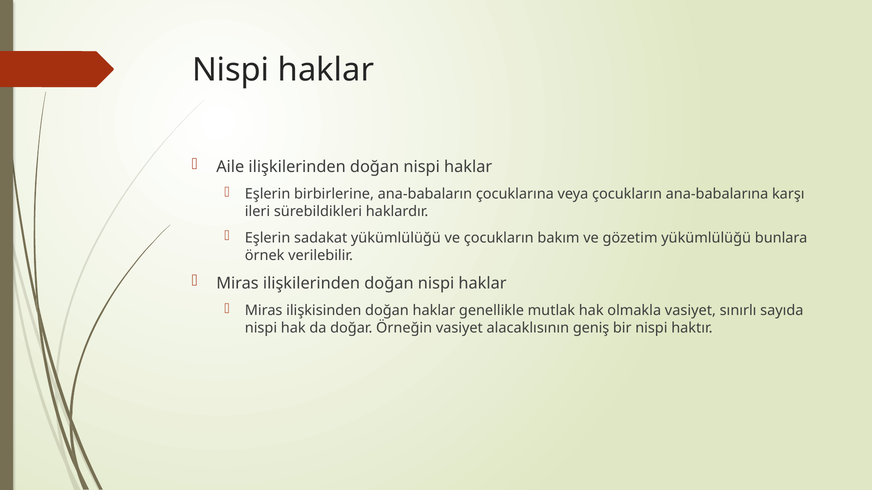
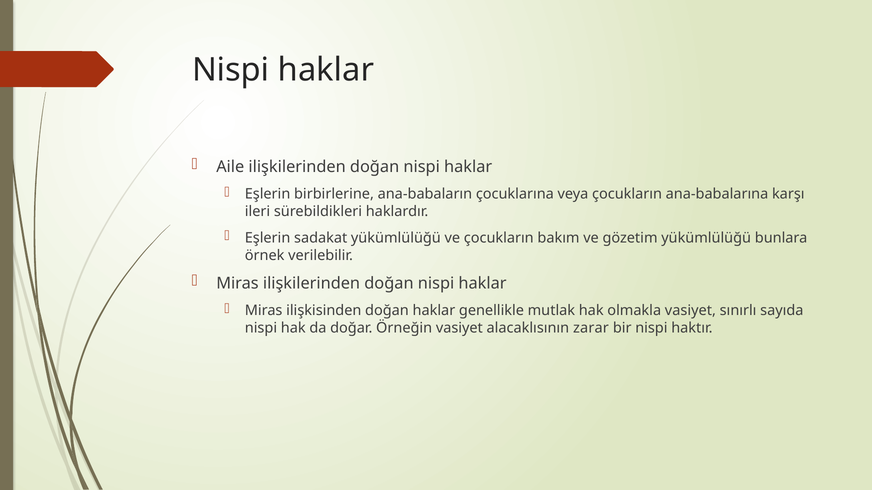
geniş: geniş -> zarar (591, 328)
